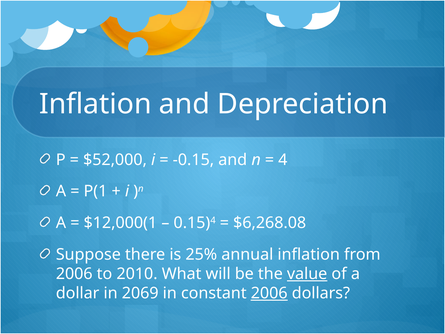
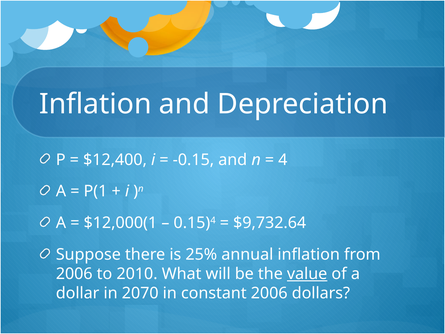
$52,000: $52,000 -> $12,400 (115, 160)
$6,268.08: $6,268.08 -> $9,732.64 (270, 223)
2069: 2069 -> 2070 (140, 293)
2006 underline: present -> none (269, 293)
